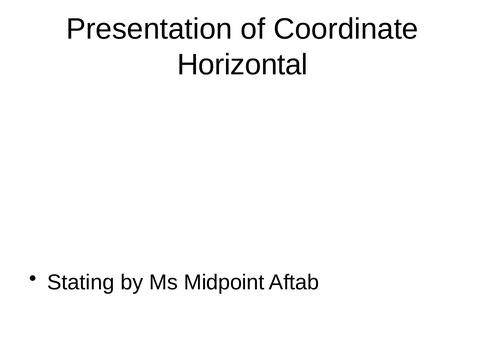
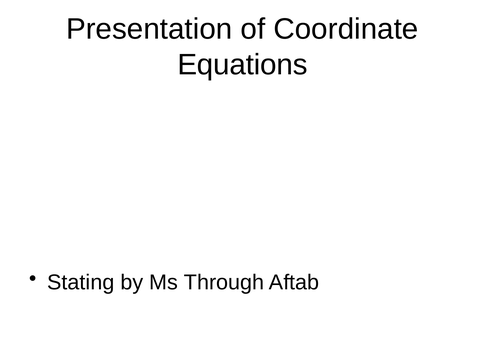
Horizontal: Horizontal -> Equations (242, 65)
Midpoint: Midpoint -> Through (224, 283)
